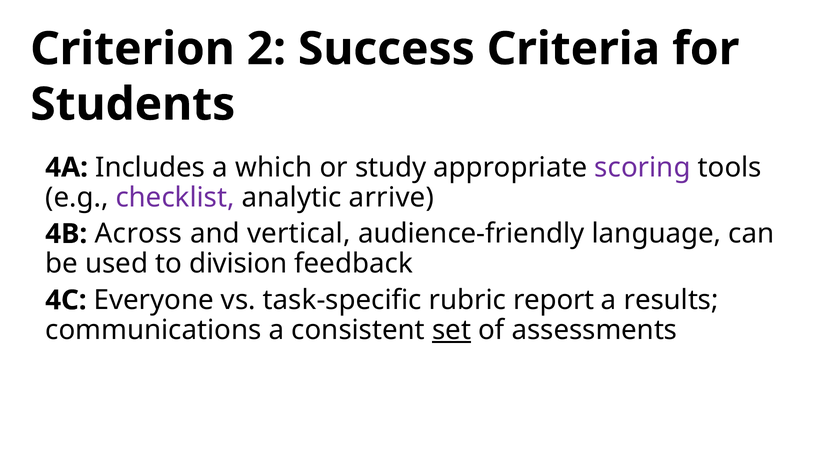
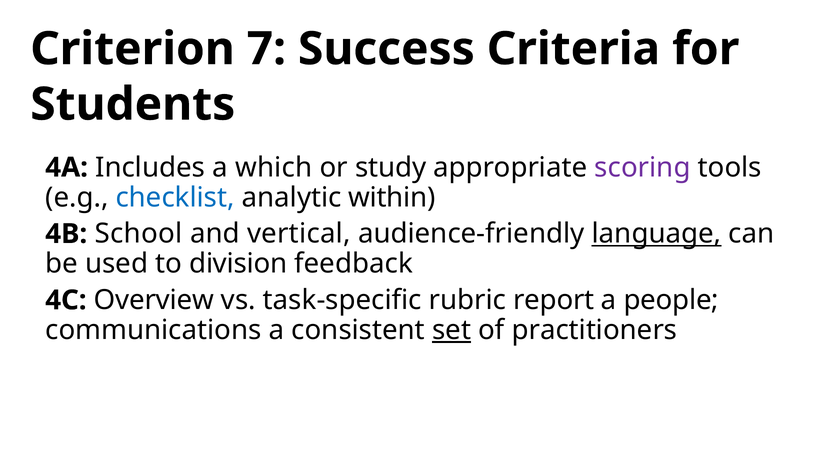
2: 2 -> 7 (266, 49)
checklist colour: purple -> blue (175, 197)
arrive: arrive -> within (392, 197)
Across: Across -> School (139, 234)
language underline: none -> present (656, 234)
Everyone: Everyone -> Overview (154, 300)
results: results -> people (671, 300)
assessments: assessments -> practitioners (594, 330)
